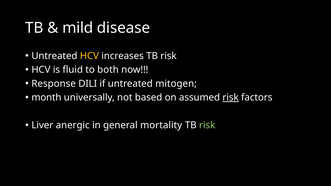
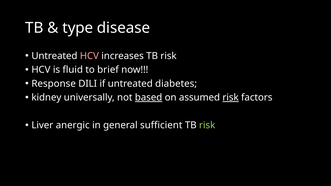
mild: mild -> type (78, 28)
HCV colour: yellow -> pink (89, 56)
both: both -> brief (108, 70)
mitogen: mitogen -> diabetes (176, 84)
month: month -> kidney (46, 98)
based underline: none -> present (149, 98)
mortality: mortality -> sufficient (161, 125)
